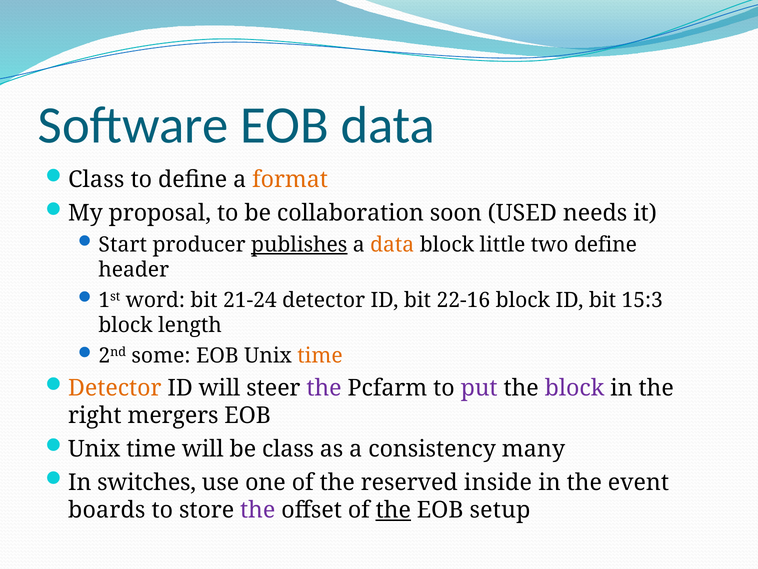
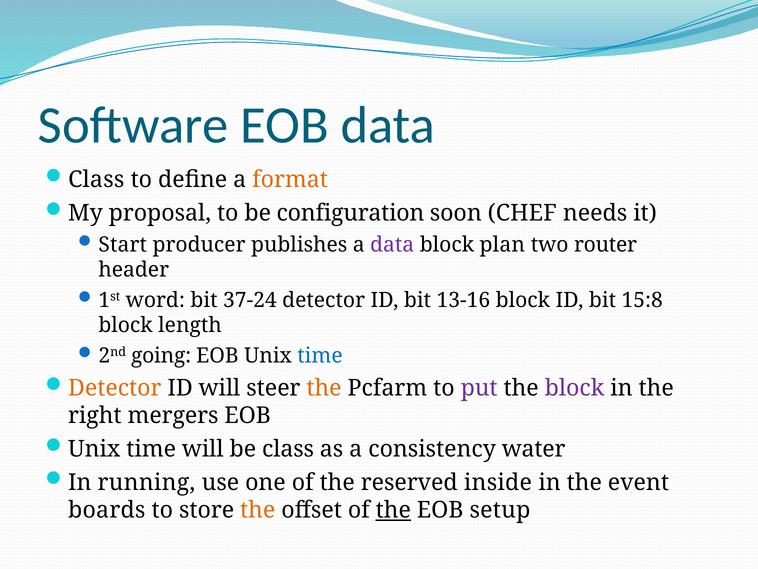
collaboration: collaboration -> configuration (350, 213)
USED: USED -> CHEF (522, 213)
publishes underline: present -> none (299, 244)
data colour: orange -> purple (392, 244)
little: little -> plan (502, 244)
two define: define -> router (606, 244)
21-24: 21-24 -> 37-24 (250, 300)
22-16: 22-16 -> 13-16 (463, 300)
15:3: 15:3 -> 15:8 (642, 300)
some: some -> going (161, 356)
time colour: orange -> blue (320, 356)
the colour: purple -> orange (324, 388)
many: many -> water (534, 449)
switches: switches -> running (146, 482)
the colour: purple -> orange (258, 510)
